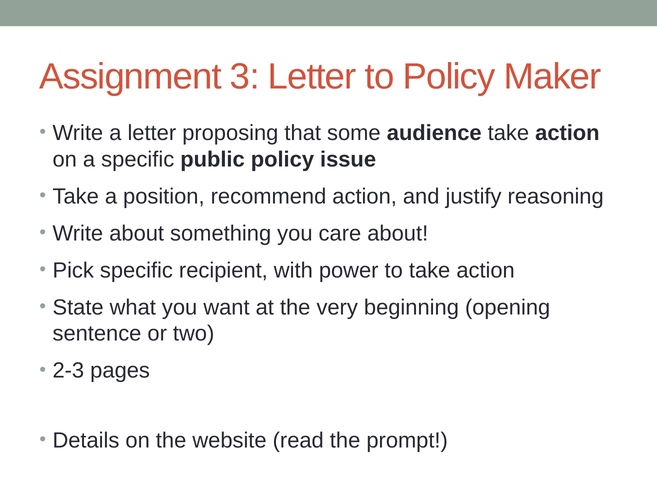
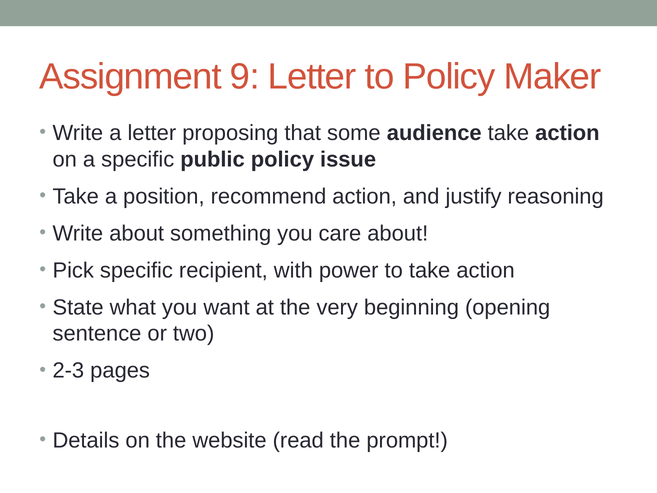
3: 3 -> 9 (245, 76)
